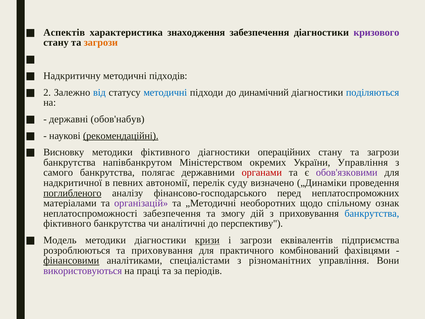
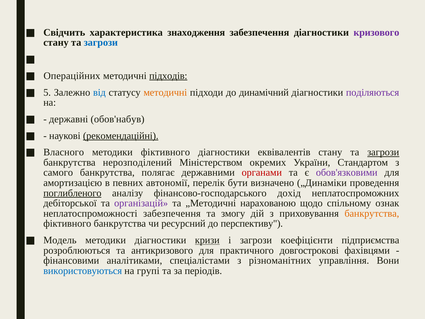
Аспектів: Аспектів -> Свідчить (64, 32)
загрози colour: orange -> blue (101, 43)
Надкритичну: Надкритичну -> Операційних (72, 76)
підходів underline: none -> present (168, 76)
2: 2 -> 5 (47, 92)
методичні colour: blue -> orange (165, 92)
поділяються colour: blue -> purple (373, 92)
Висновку: Висновку -> Власного (64, 152)
операційних: операційних -> еквівалентів (284, 152)
загрози underline: none -> present (383, 152)
напівбанкрутом: напівбанкрутом -> нерозподілений (137, 162)
України Управління: Управління -> Стандартом (363, 162)
надкритичної: надкритичної -> амортизацією (73, 183)
суду: суду -> бути (238, 183)
перед: перед -> дохід (289, 193)
матеріалами: матеріалами -> дебіторської (70, 203)
необоротних: необоротних -> нарахованою (268, 203)
банкрутства colour: blue -> orange (372, 213)
аналітичні: аналітичні -> ресурсний (183, 223)
еквівалентів: еквівалентів -> коефіцієнти (307, 240)
та приховування: приховування -> антикризового (162, 250)
комбінований: комбінований -> довгострокові (309, 250)
фінансовими underline: present -> none (71, 260)
використовуються colour: purple -> blue (83, 271)
праці: праці -> групі (148, 271)
